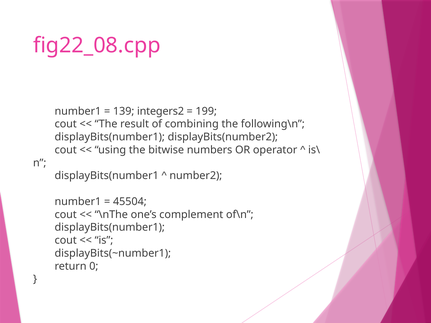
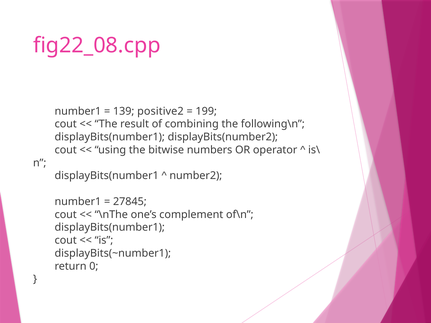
integers2: integers2 -> positive2 (160, 111)
45504: 45504 -> 27845 (130, 202)
